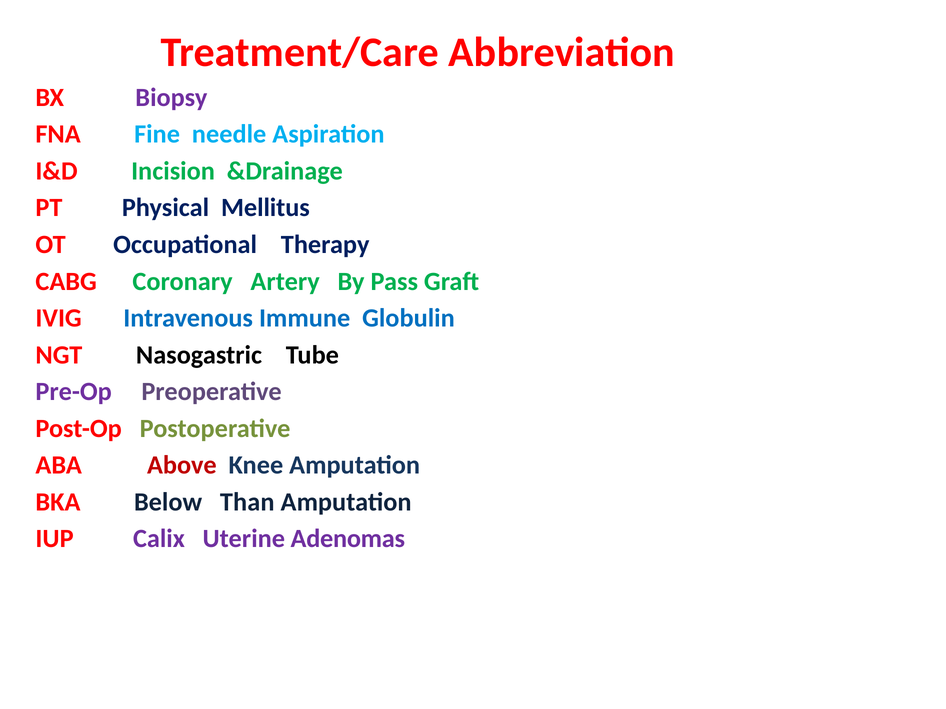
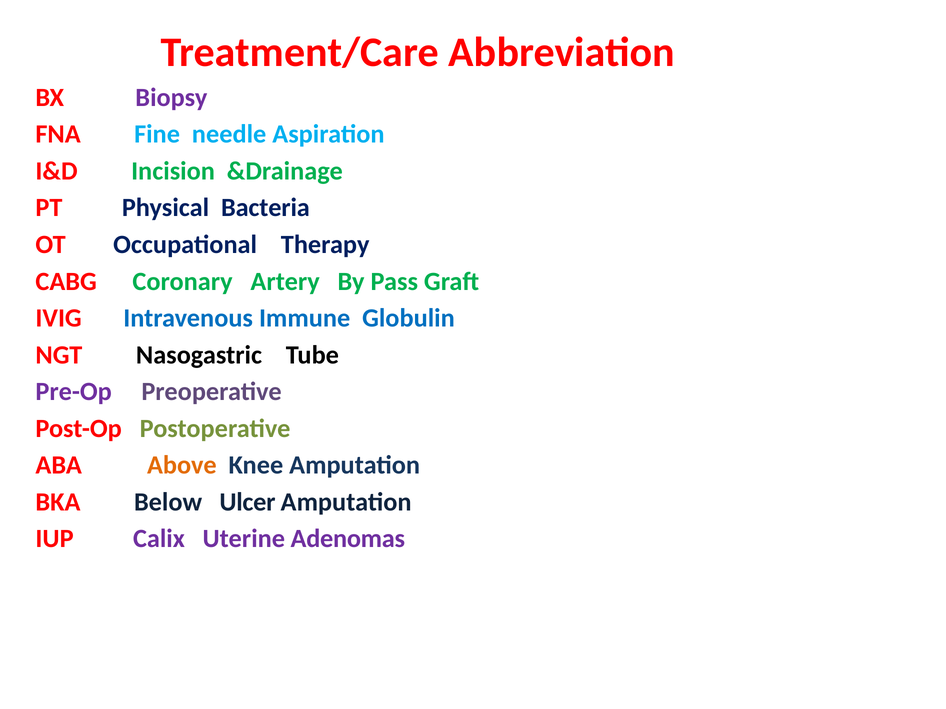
Mellitus: Mellitus -> Bacteria (265, 208)
Above colour: red -> orange (182, 466)
Than: Than -> Ulcer (247, 502)
